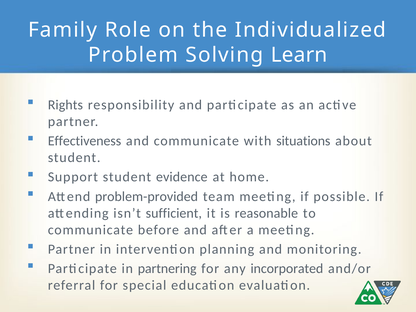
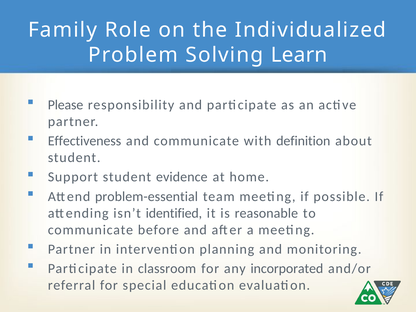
Rights: Rights -> Please (66, 105)
situations: situations -> definition (303, 141)
problem-provided: problem-provided -> problem-essential (147, 196)
sufficient: sufficient -> identified (174, 213)
partnering: partnering -> classroom (167, 269)
